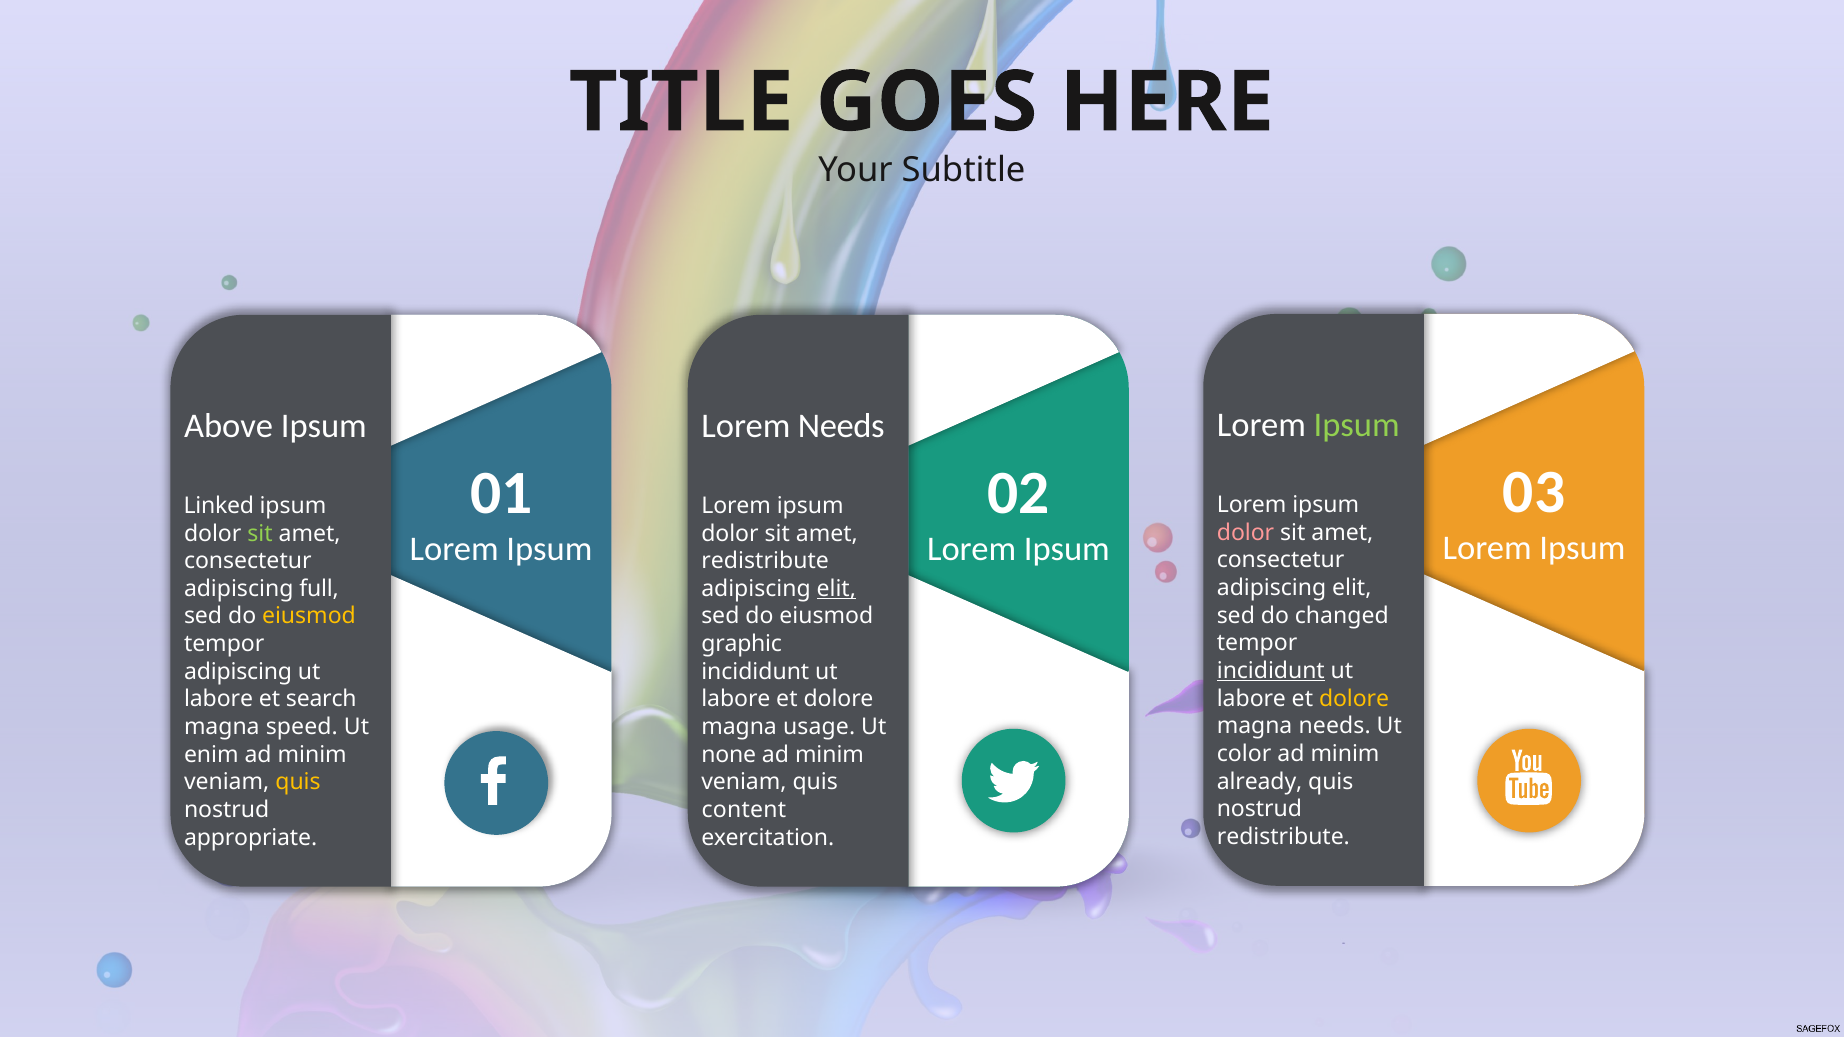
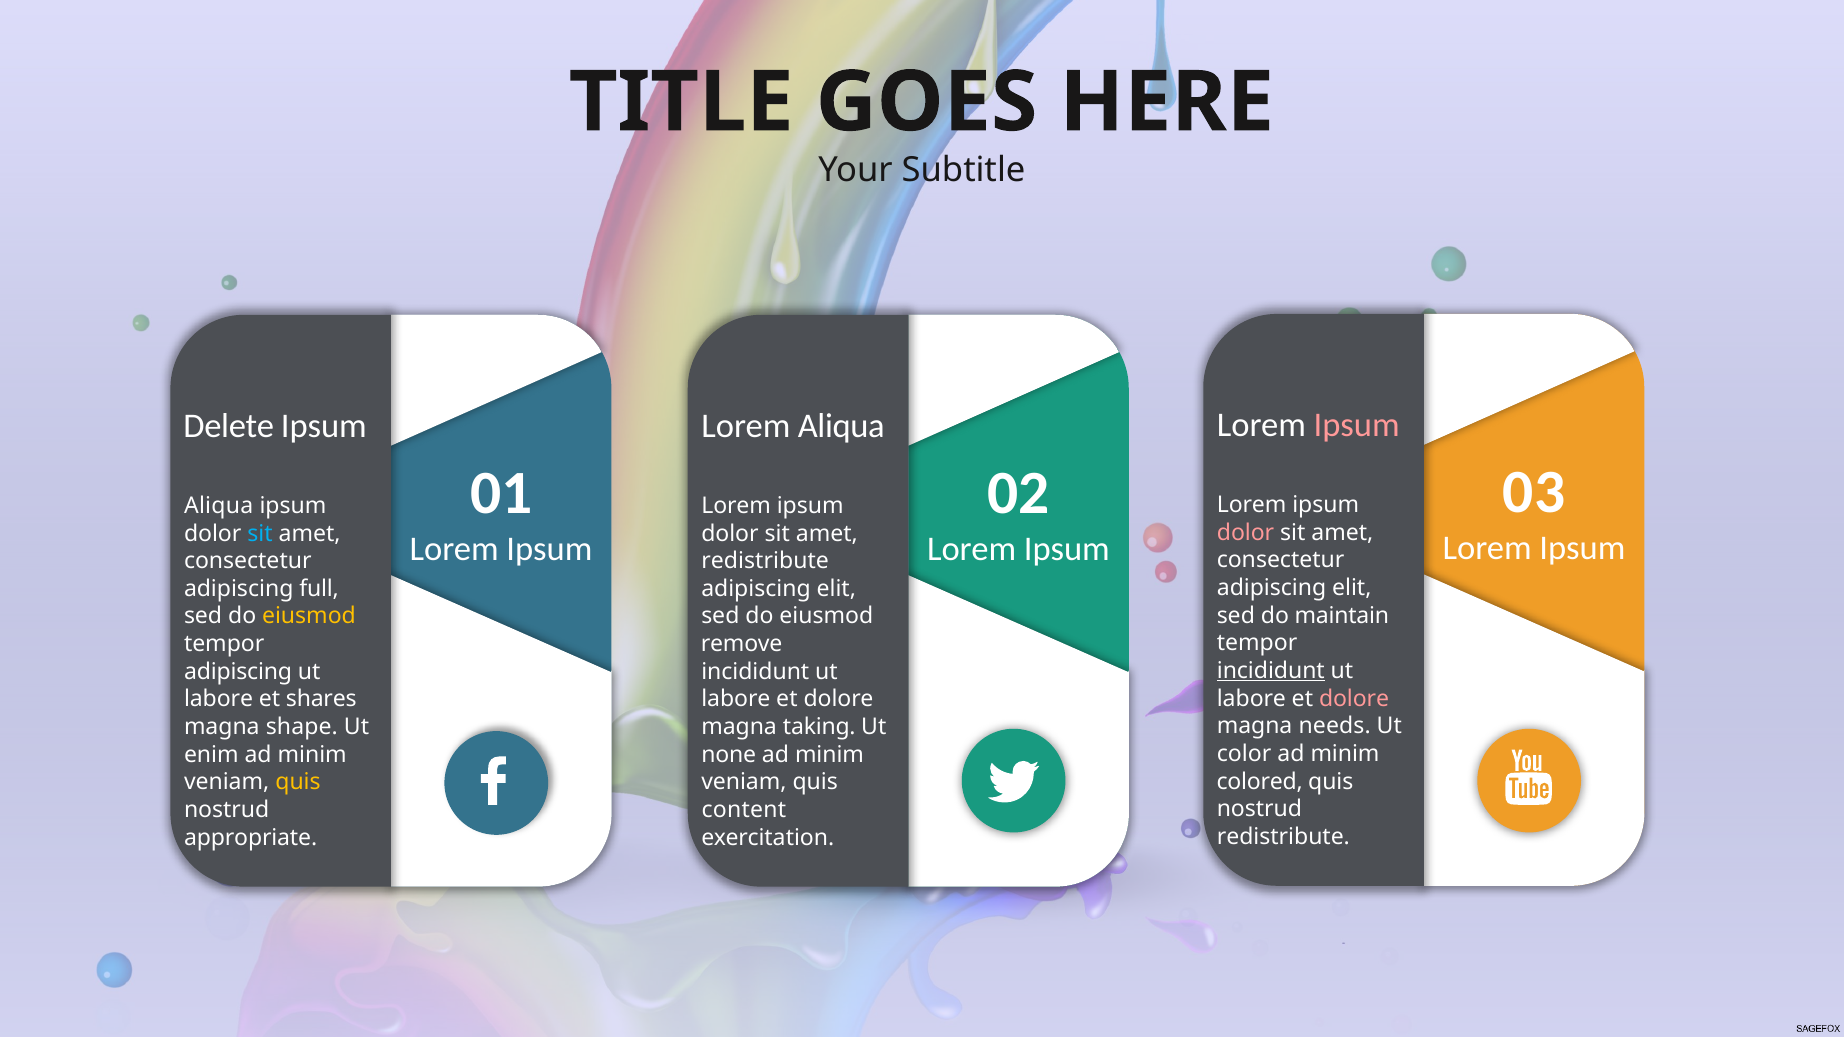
Ipsum colour: light green -> pink (1357, 425)
Above: Above -> Delete (229, 426)
Lorem Needs: Needs -> Aliqua (841, 426)
Linked: Linked -> Aliqua (219, 506)
sit colour: light green -> light blue (260, 534)
elit underline: present -> none (836, 589)
changed: changed -> maintain (1342, 616)
graphic: graphic -> remove (742, 644)
dolore colour: yellow -> pink (1354, 699)
search: search -> shares (321, 700)
speed: speed -> shape (302, 727)
usage: usage -> taking (819, 727)
already: already -> colored (1260, 782)
